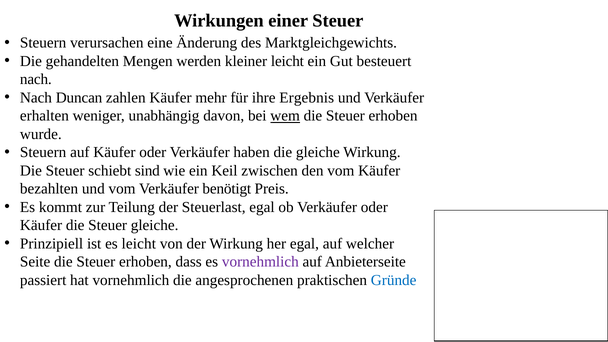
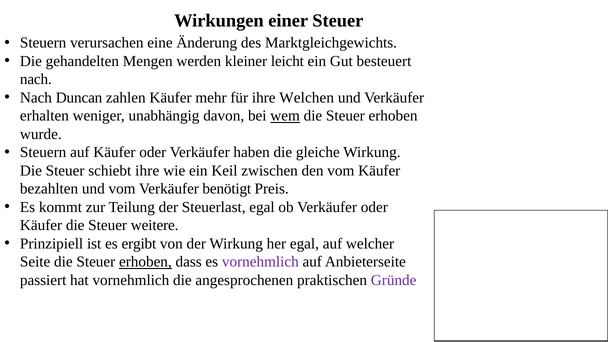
Ergebnis: Ergebnis -> Welchen (307, 98)
schiebt sind: sind -> ihre (147, 171)
Steuer gleiche: gleiche -> weitere (155, 225)
es leicht: leicht -> ergibt (139, 244)
erhoben underline: none -> present (145, 262)
Gründe colour: blue -> purple (394, 280)
